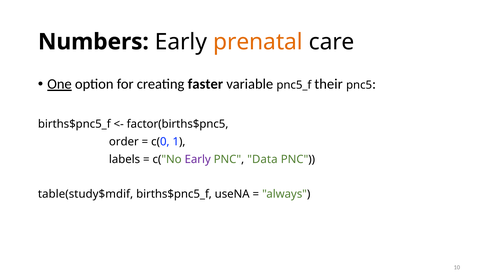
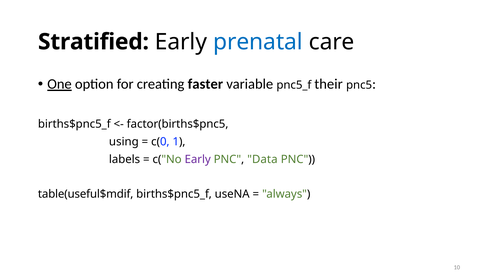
Numbers: Numbers -> Stratified (93, 42)
prenatal colour: orange -> blue (258, 42)
order: order -> using (124, 142)
table(study$mdif: table(study$mdif -> table(useful$mdif (86, 194)
